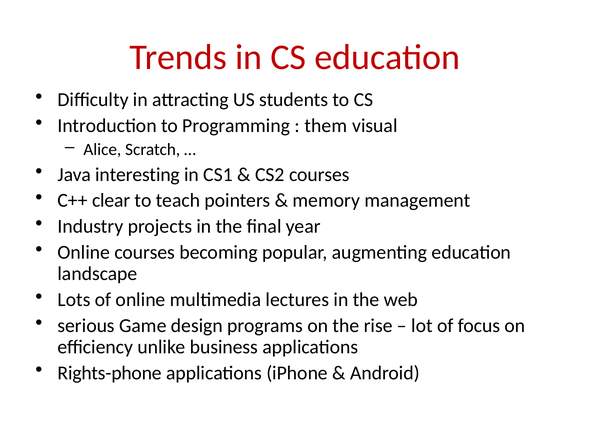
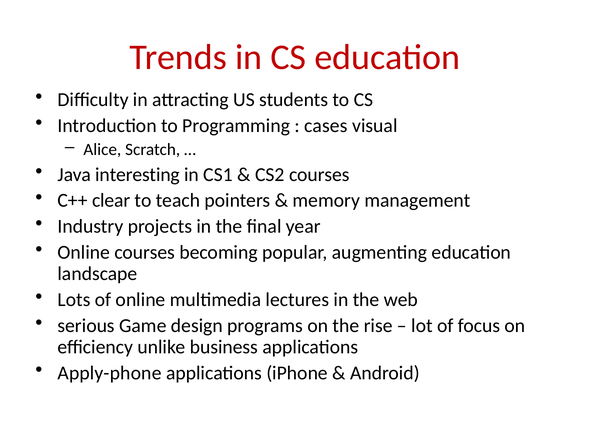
them: them -> cases (326, 126)
Rights-phone: Rights-phone -> Apply-phone (109, 372)
